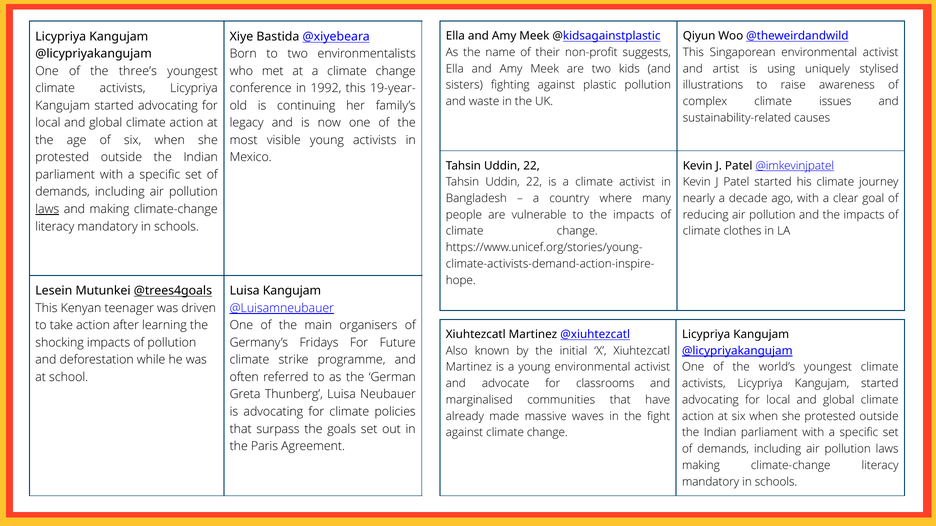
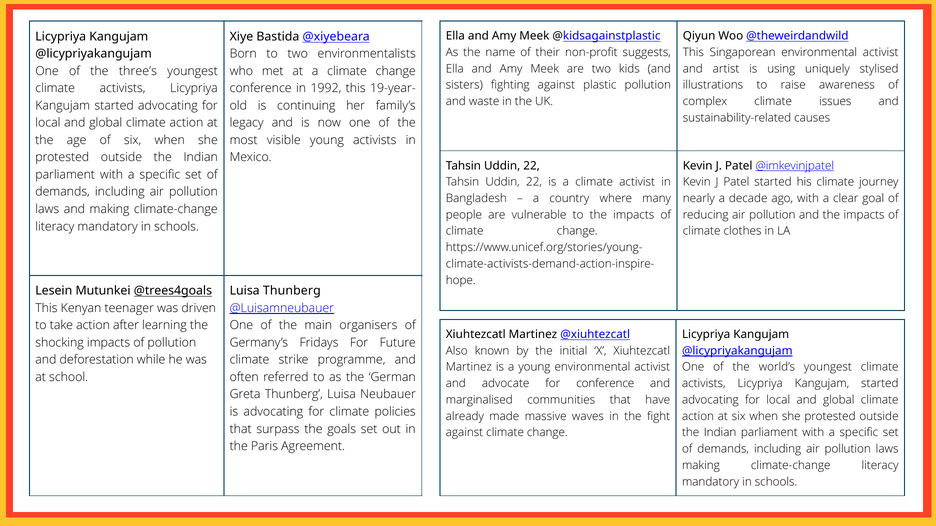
laws underline: present -> none (47, 209)
Luisa Kangujam: Kangujam -> Thunberg (292, 291)
for classrooms: classrooms -> conference (605, 384)
